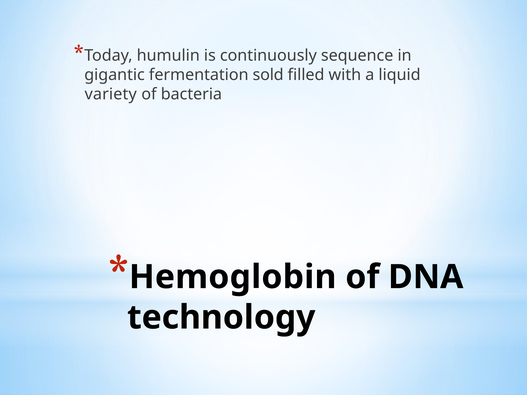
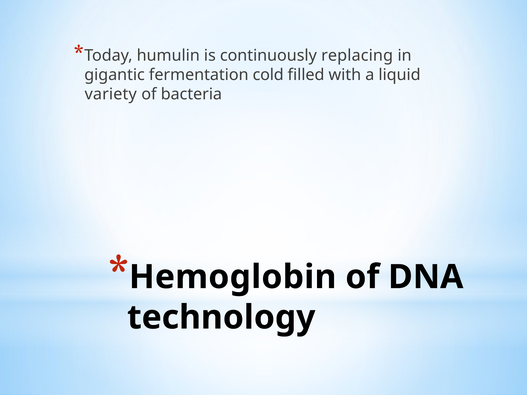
sequence: sequence -> replacing (357, 56)
sold: sold -> cold (268, 75)
